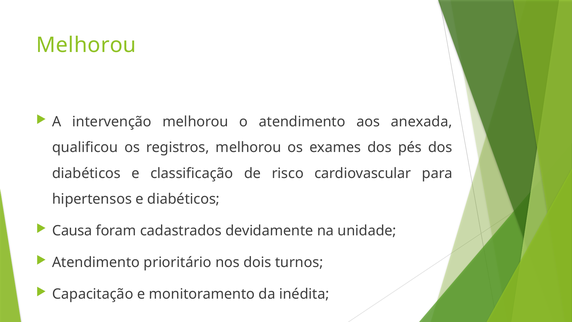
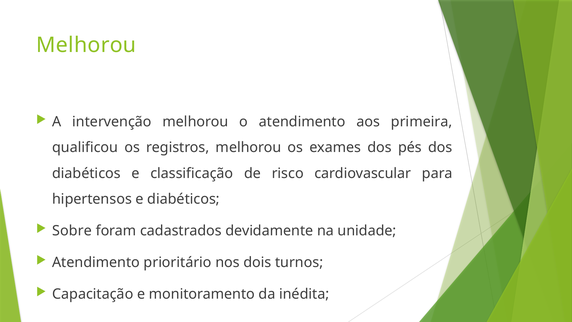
anexada: anexada -> primeira (422, 122)
Causa: Causa -> Sobre (72, 231)
